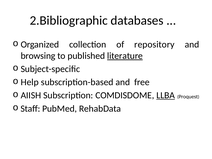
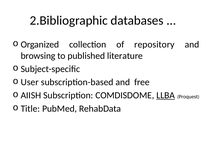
literature underline: present -> none (125, 56)
Help: Help -> User (30, 82)
Staff: Staff -> Title (30, 109)
